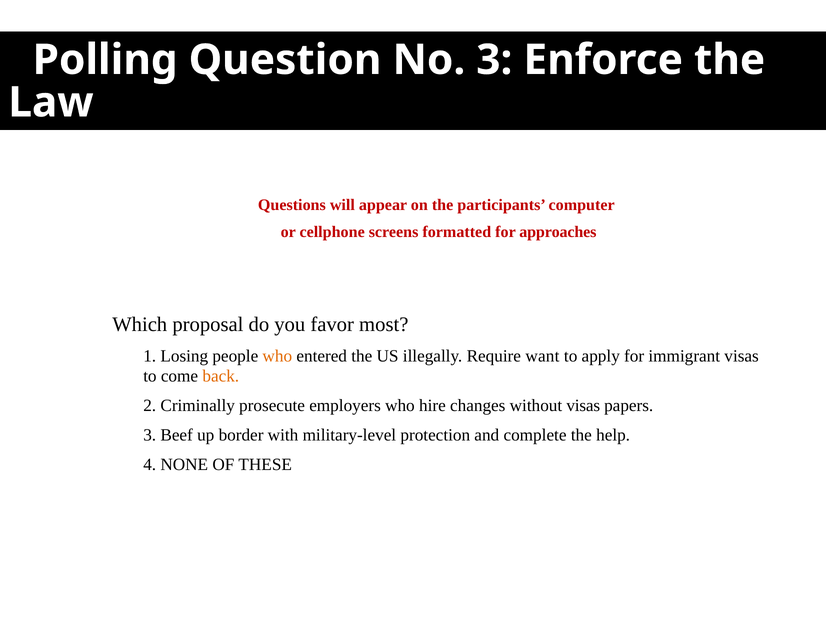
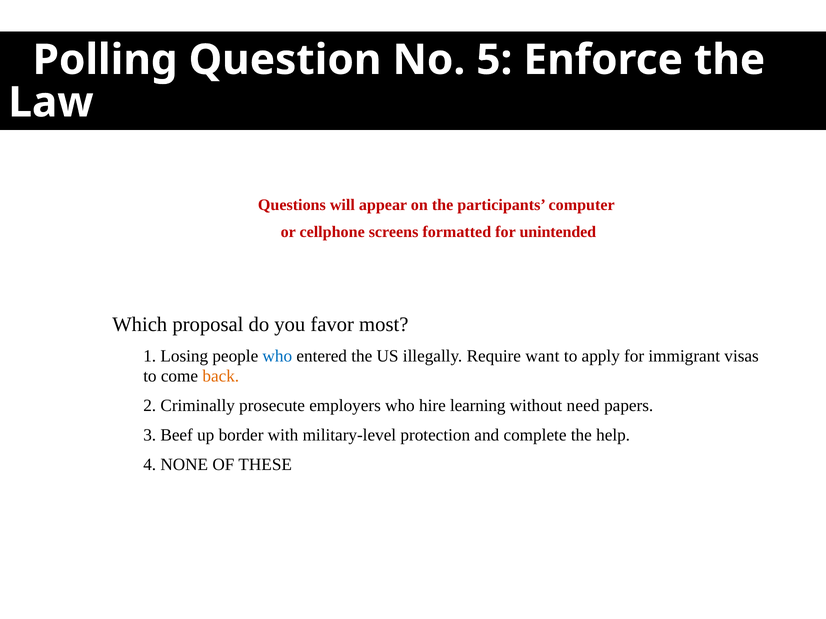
No 3: 3 -> 5 (494, 60)
approaches: approaches -> unintended (558, 232)
who colour: orange -> blue (277, 356)
changes: changes -> learning (478, 406)
without visas: visas -> need (583, 406)
